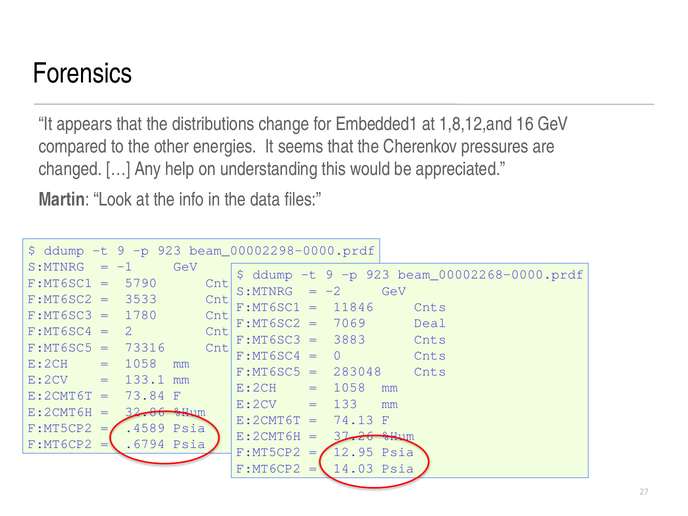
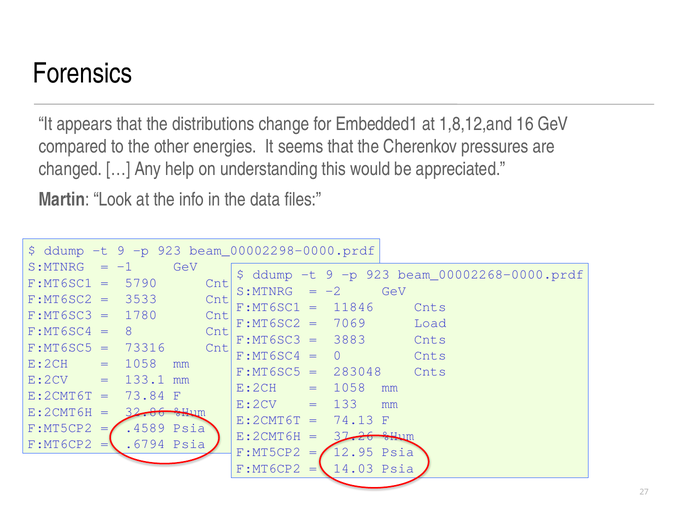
Deal: Deal -> Load (430, 323)
2: 2 -> 8 (129, 331)
